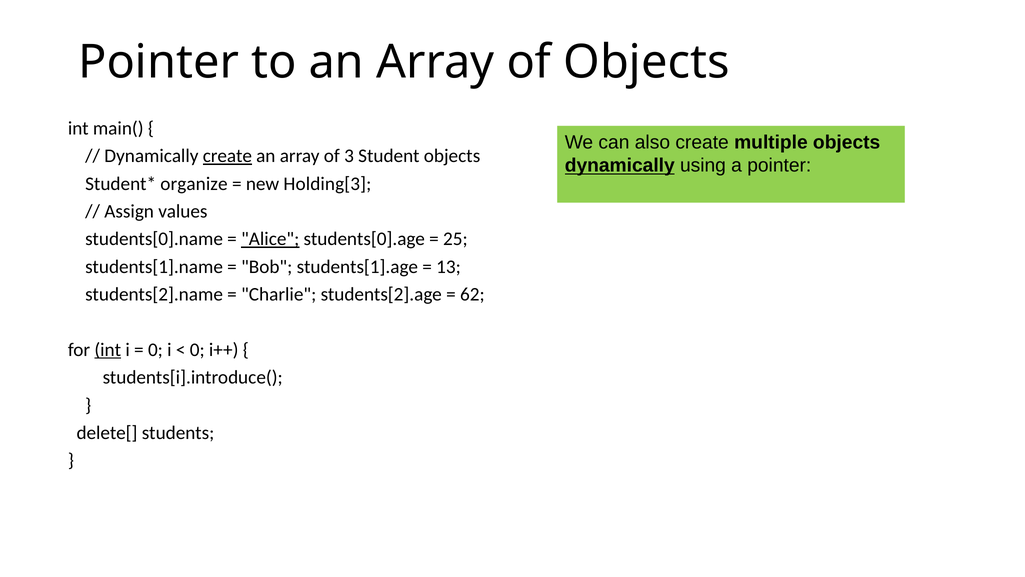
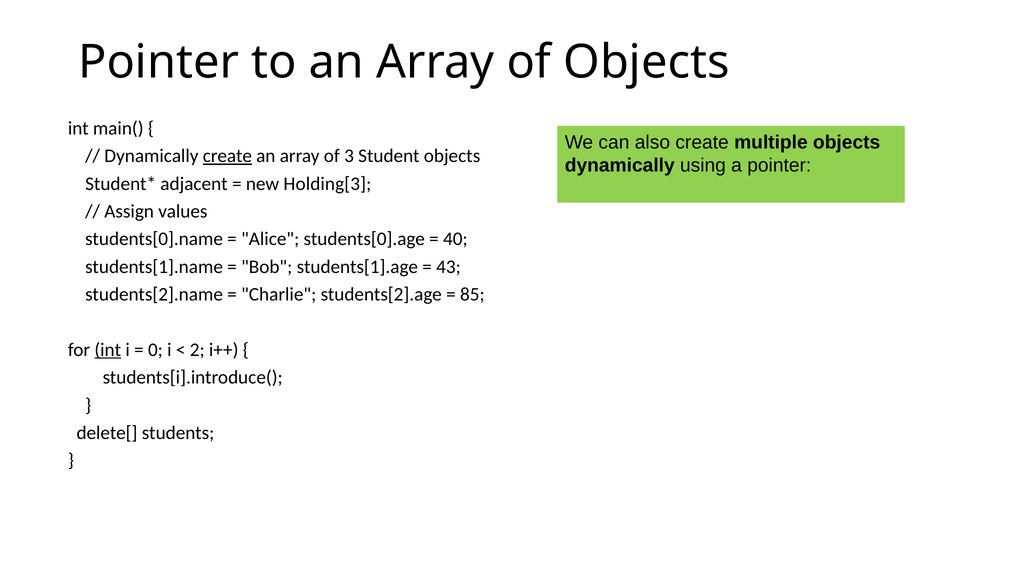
dynamically underline: present -> none (620, 166)
organize: organize -> adjacent (194, 184)
Alice underline: present -> none (270, 239)
25: 25 -> 40 (455, 239)
13: 13 -> 43 (449, 267)
62: 62 -> 85 (472, 294)
0: 0 -> 2 (197, 350)
